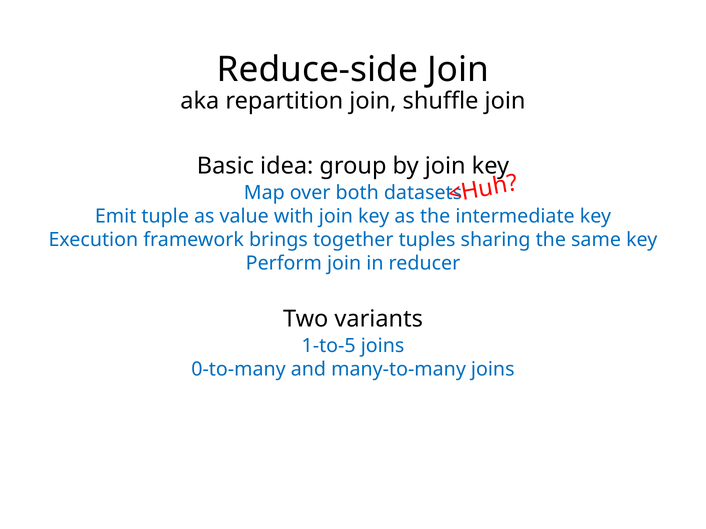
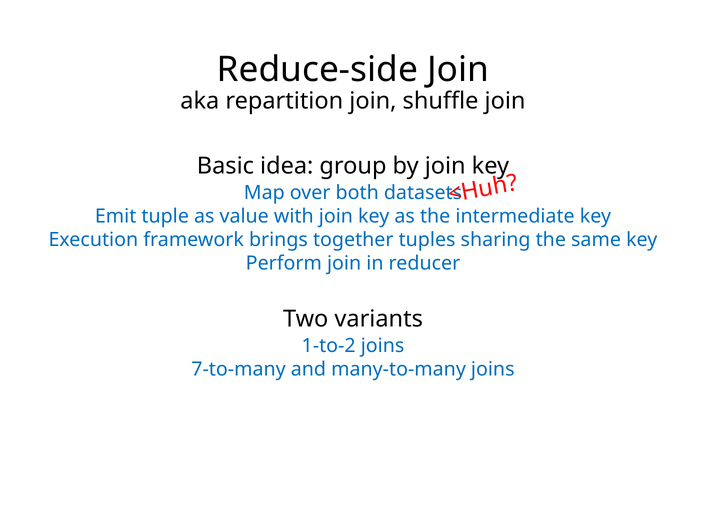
1-to-5: 1-to-5 -> 1-to-2 (329, 346)
0-to-many: 0-to-many -> 7-to-many (238, 370)
